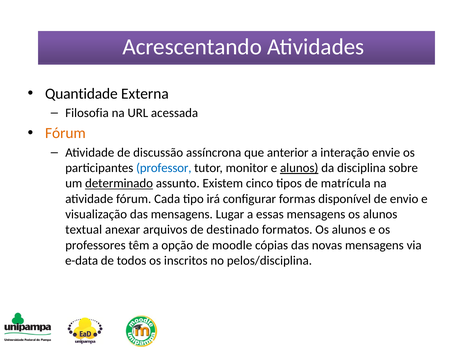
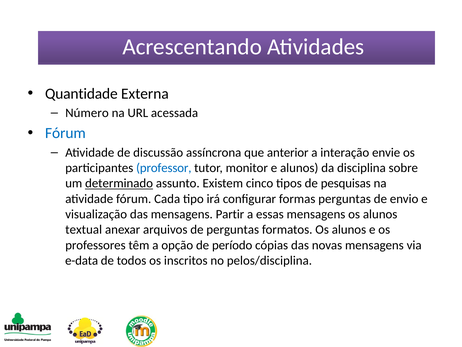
Filosofia: Filosofia -> Número (87, 113)
Fórum colour: orange -> blue (65, 133)
alunos underline: present -> none (299, 168)
matrícula: matrícula -> pesquisas (346, 183)
formas disponível: disponível -> perguntas (345, 199)
Lugar: Lugar -> Partir (230, 214)
de destinado: destinado -> perguntas (233, 229)
moodle: moodle -> período (232, 245)
